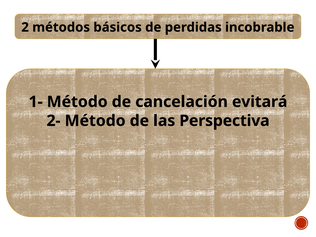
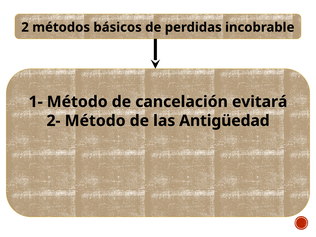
Perspectiva: Perspectiva -> Antigüedad (224, 121)
